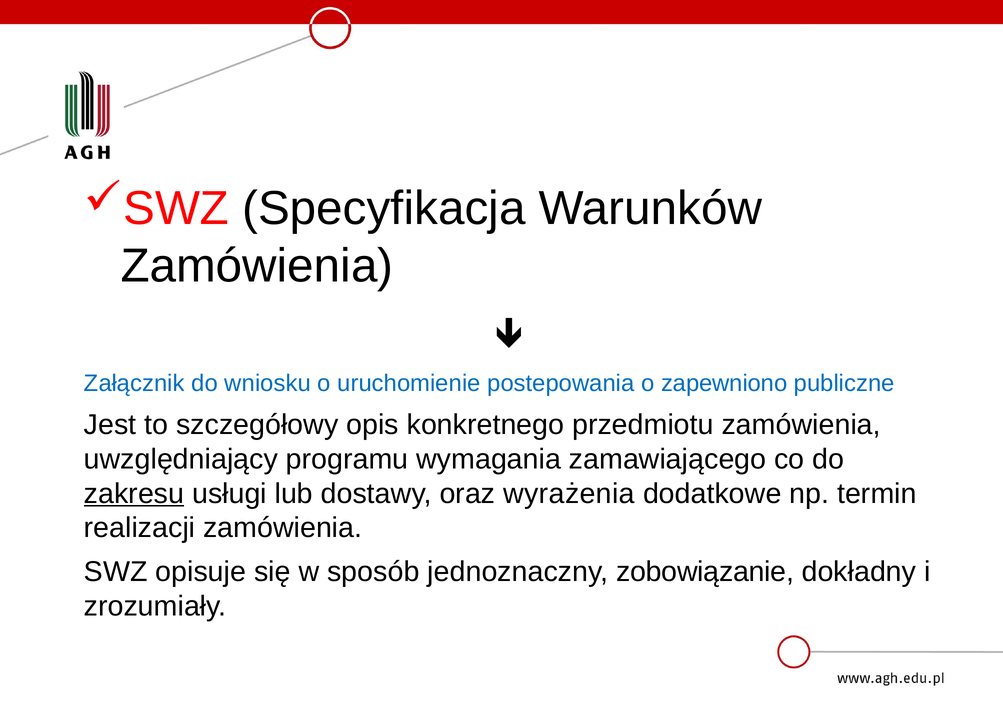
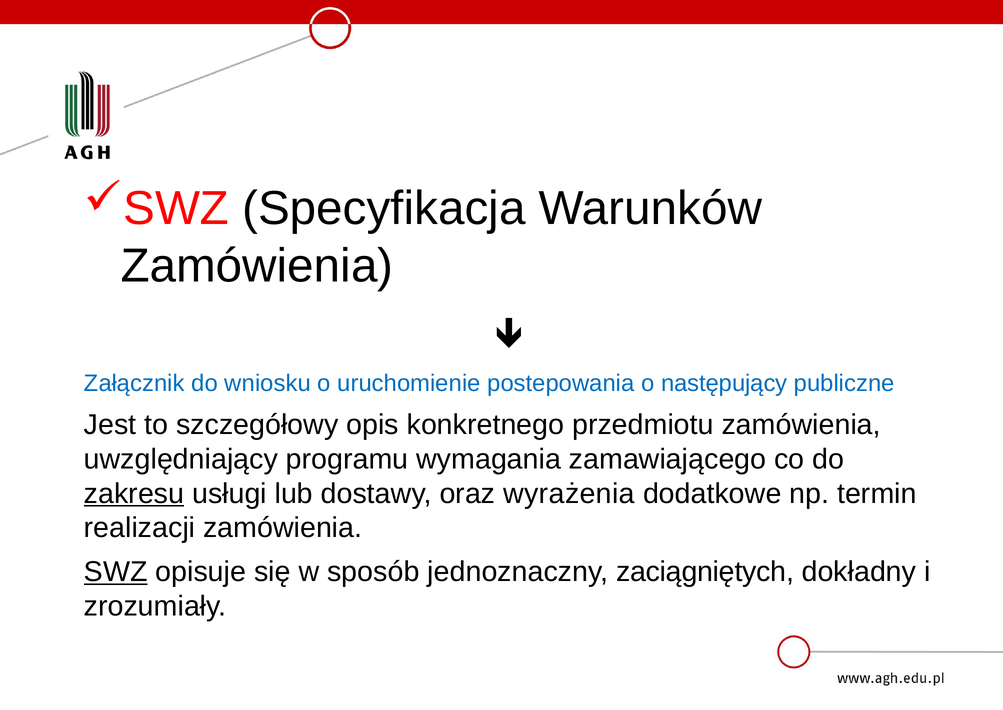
zapewniono: zapewniono -> następujący (724, 383)
SWZ underline: none -> present (116, 572)
zobowiązanie: zobowiązanie -> zaciągniętych (705, 572)
